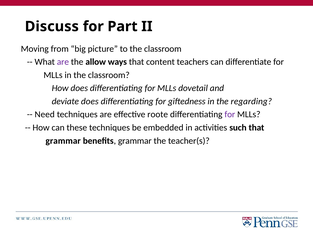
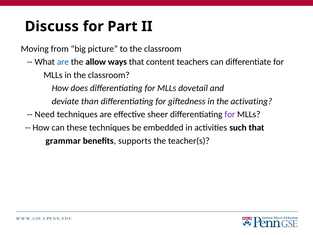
are colour: purple -> blue (63, 62)
deviate does: does -> than (90, 101)
regarding: regarding -> activating (251, 101)
roote: roote -> sheer (158, 114)
benefits grammar: grammar -> supports (135, 141)
